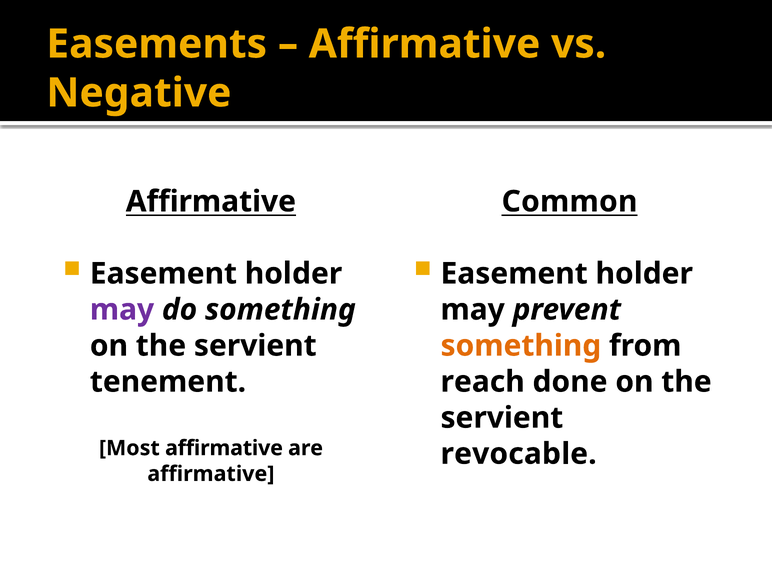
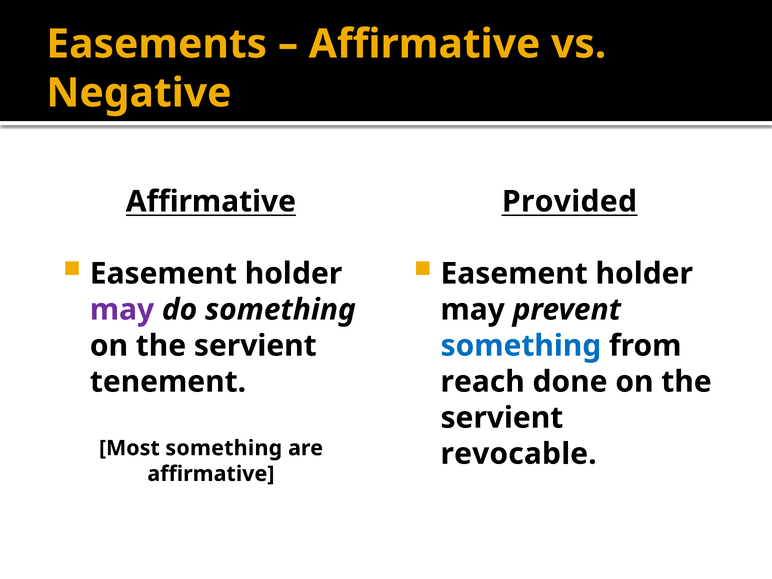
Common: Common -> Provided (569, 202)
something colour: orange -> blue (521, 346)
Most affirmative: affirmative -> something (224, 448)
